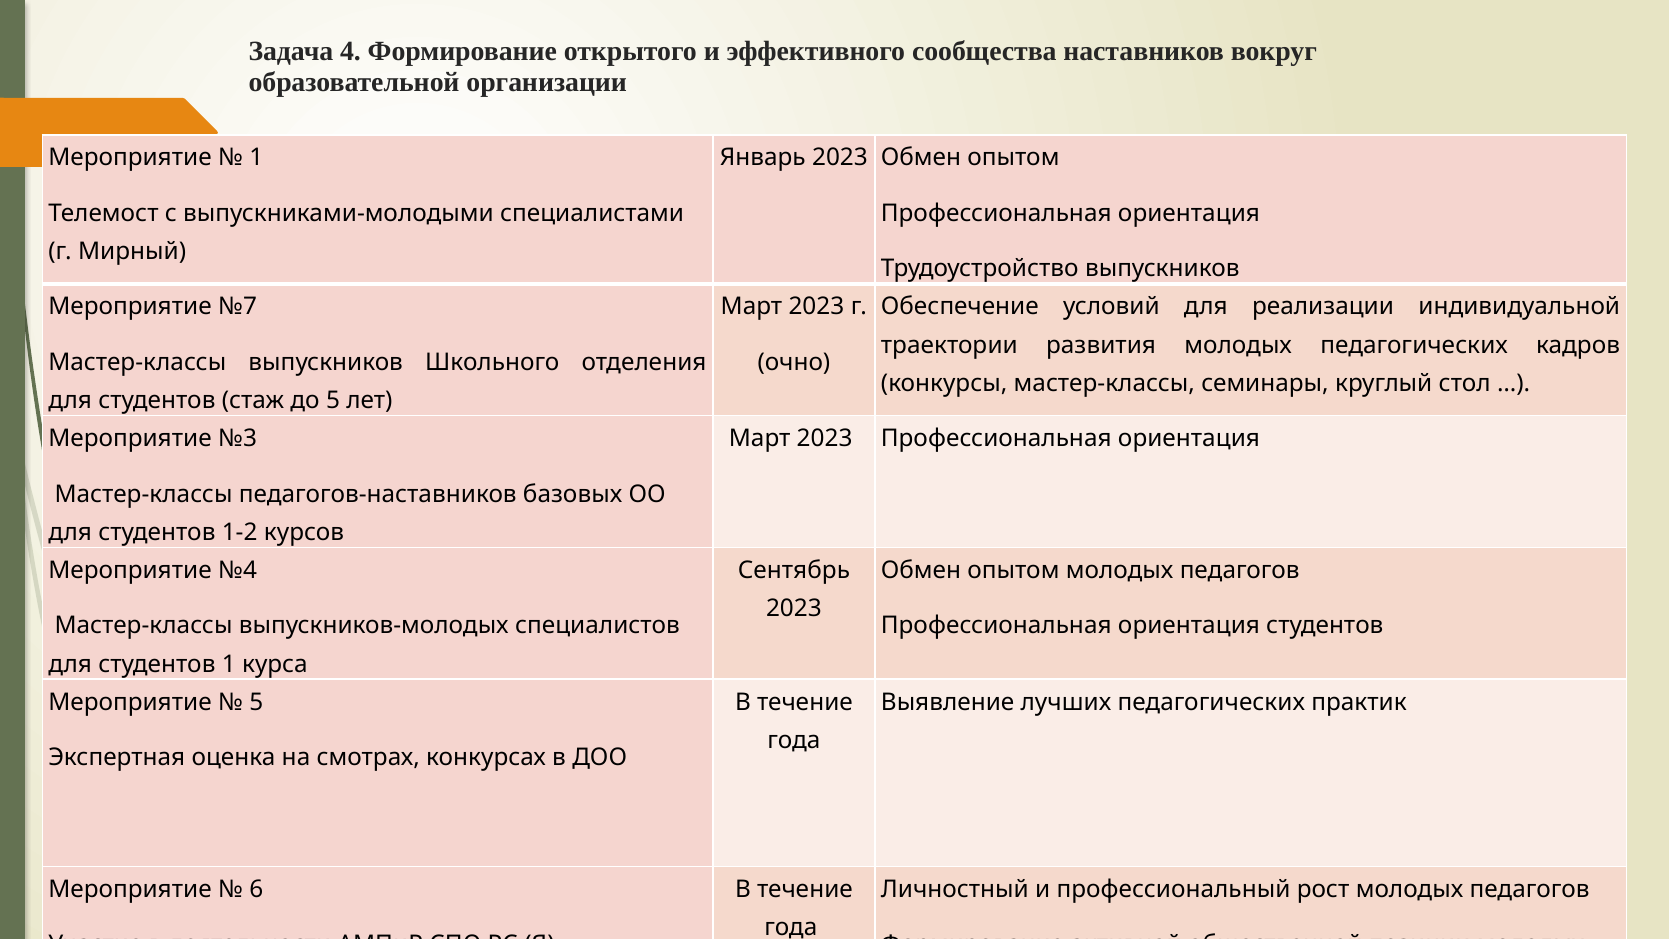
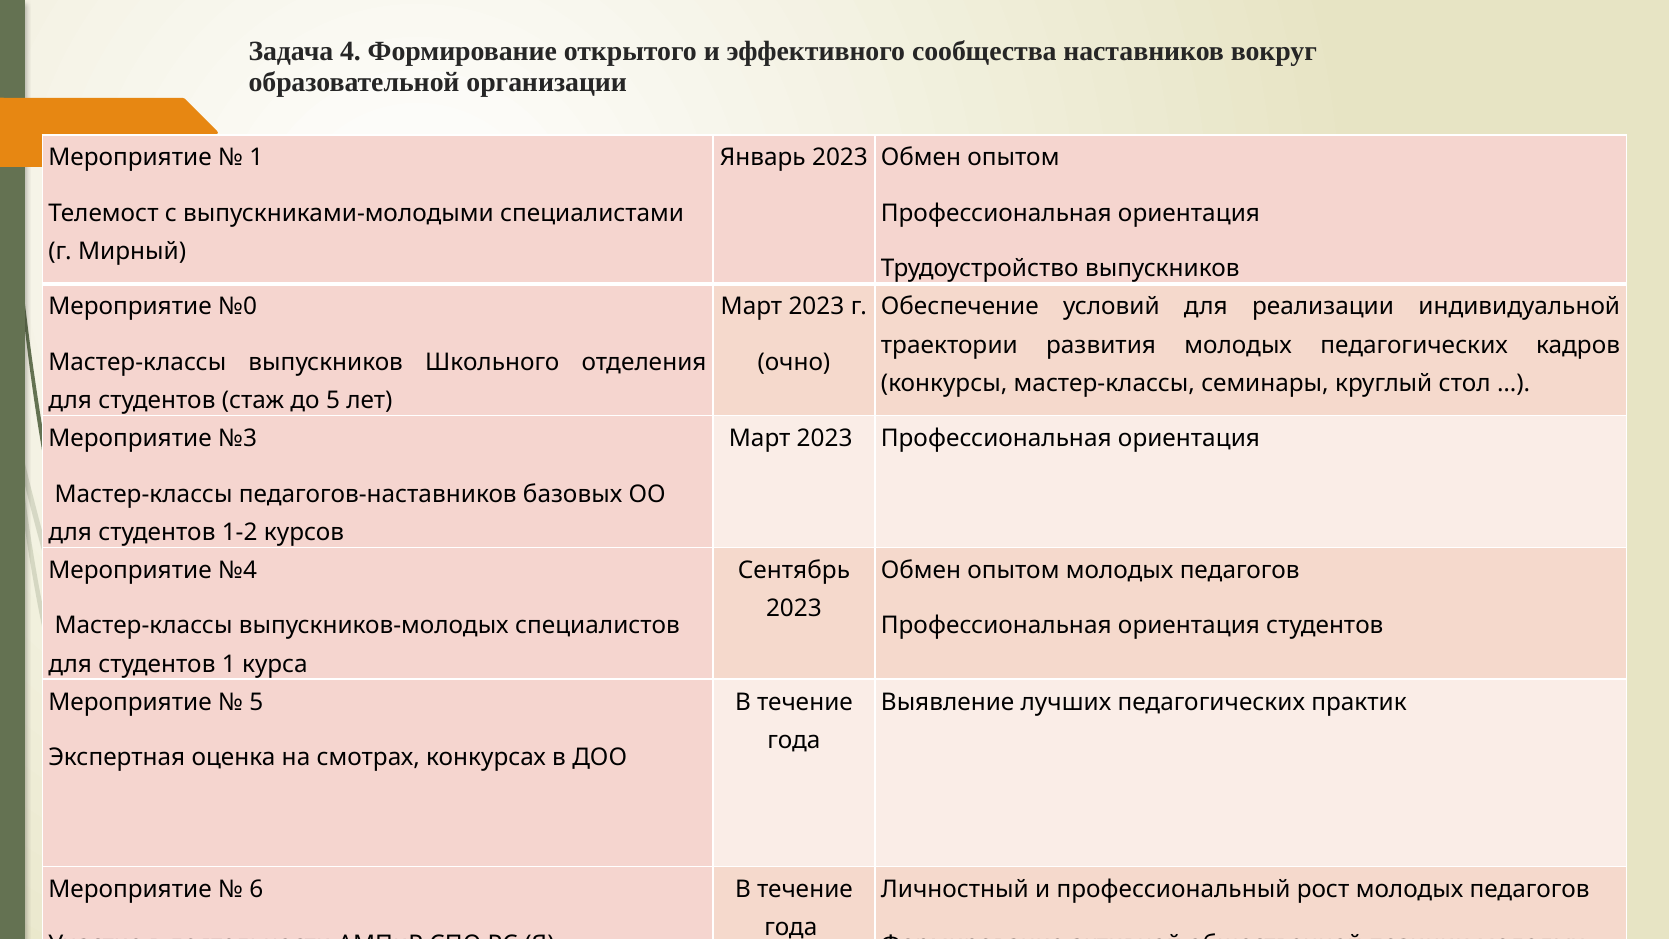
№7: №7 -> №0 (238, 307)
